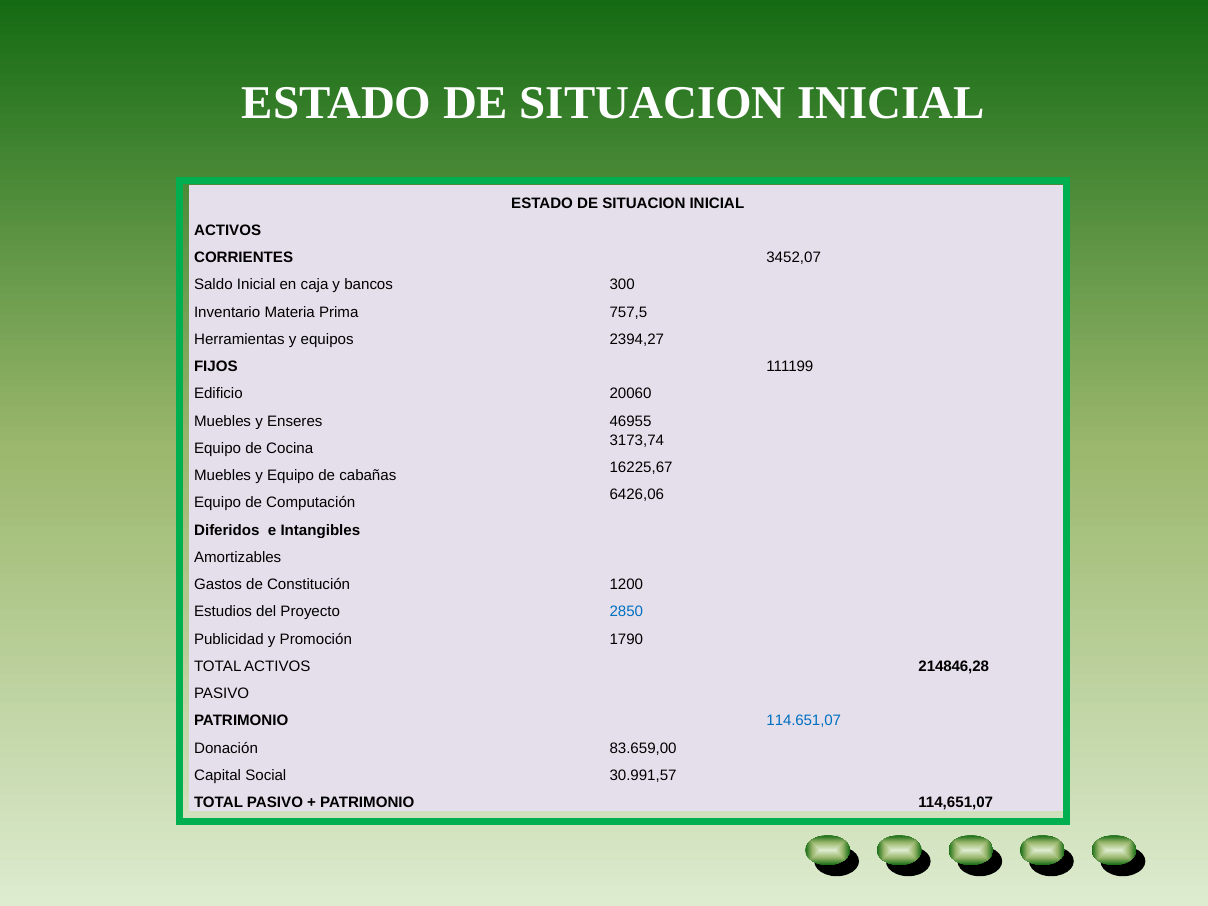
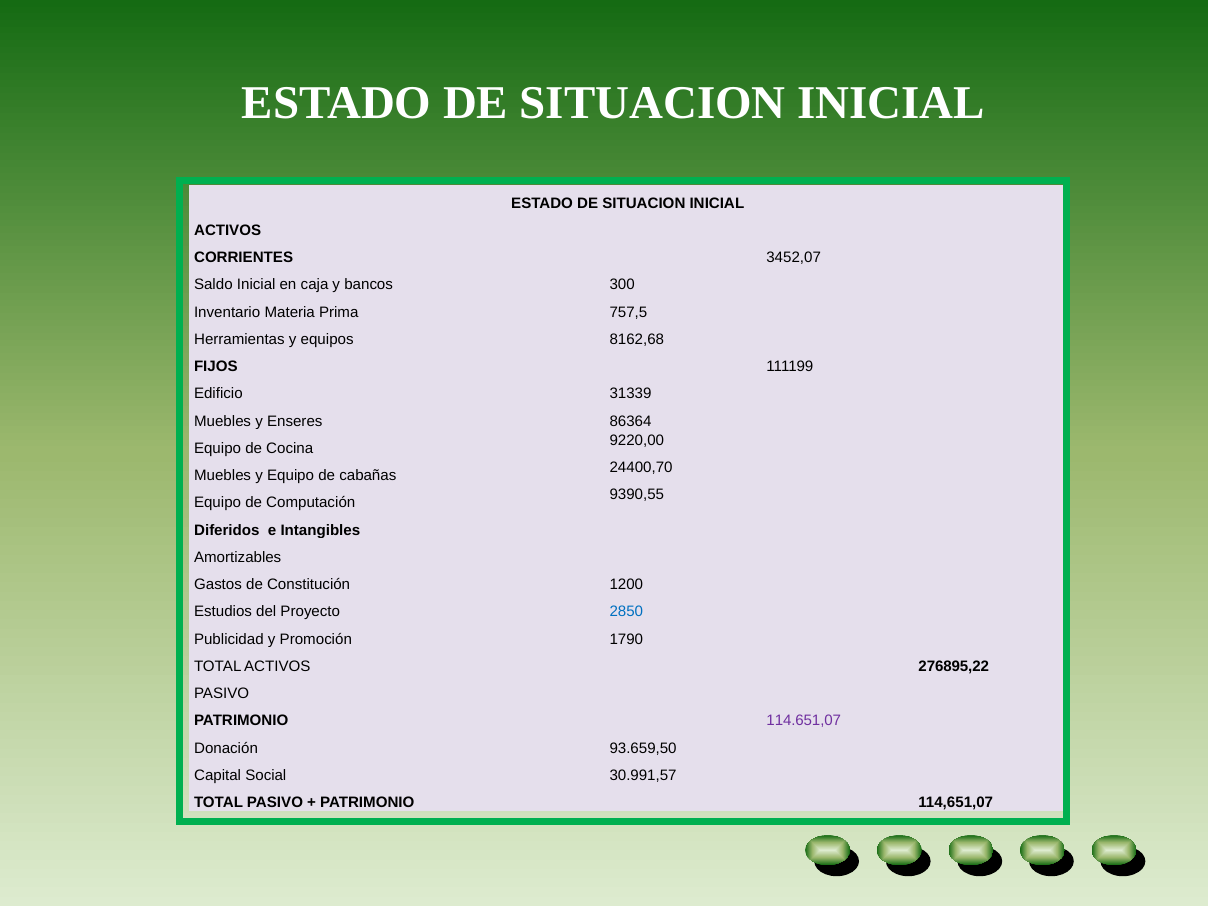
2394,27: 2394,27 -> 8162,68 (637, 339)
20060: 20060 -> 31339 (631, 394)
46955: 46955 -> 86364 (631, 421)
3173,74: 3173,74 -> 9220,00 (637, 440)
16225,67: 16225,67 -> 24400,70 (641, 468)
6426,06: 6426,06 -> 9390,55 (637, 495)
214846,28: 214846,28 -> 276895,22 (954, 666)
114.651,07 colour: blue -> purple (804, 721)
83.659,00: 83.659,00 -> 93.659,50 (643, 748)
